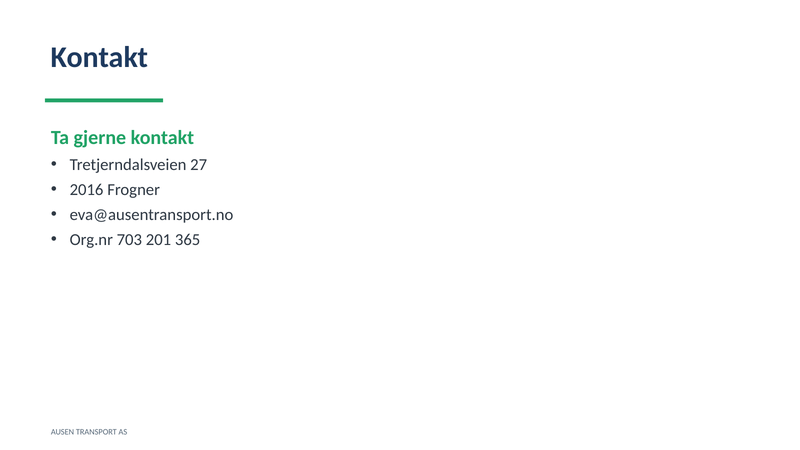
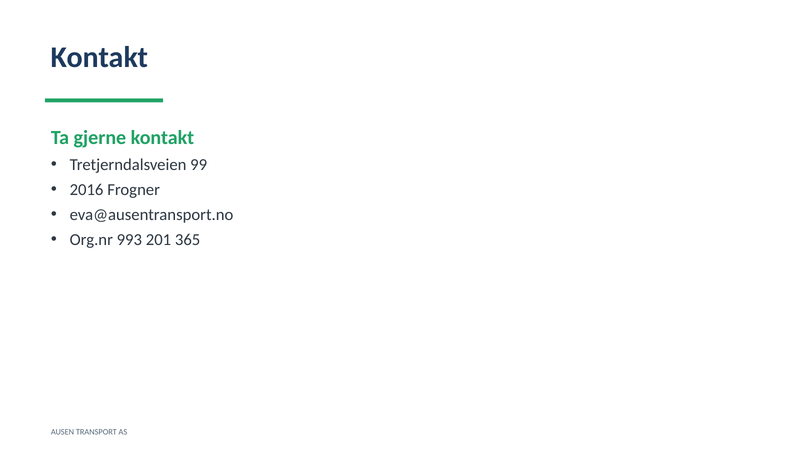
27: 27 -> 99 (199, 165)
703: 703 -> 993 (129, 240)
